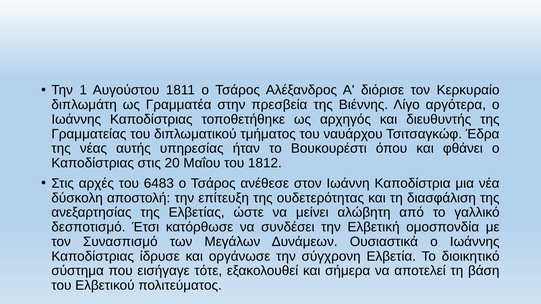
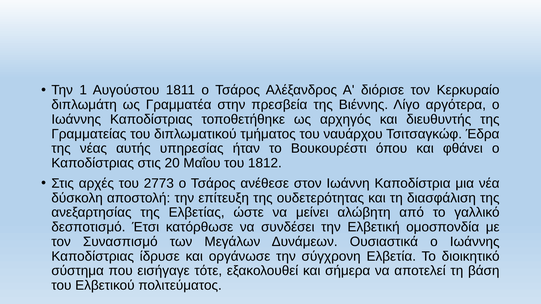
6483: 6483 -> 2773 (159, 184)
